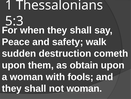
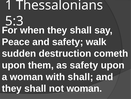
as obtain: obtain -> safety (84, 65)
with fools: fools -> shall (80, 76)
